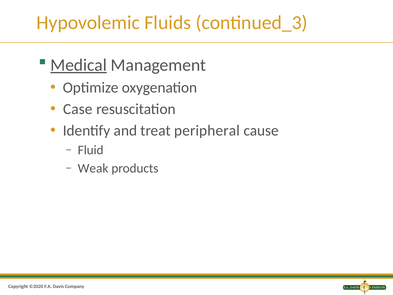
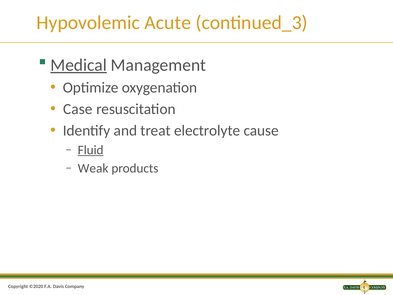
Fluids: Fluids -> Acute (168, 23)
peripheral: peripheral -> electrolyte (207, 130)
Fluid underline: none -> present (91, 150)
